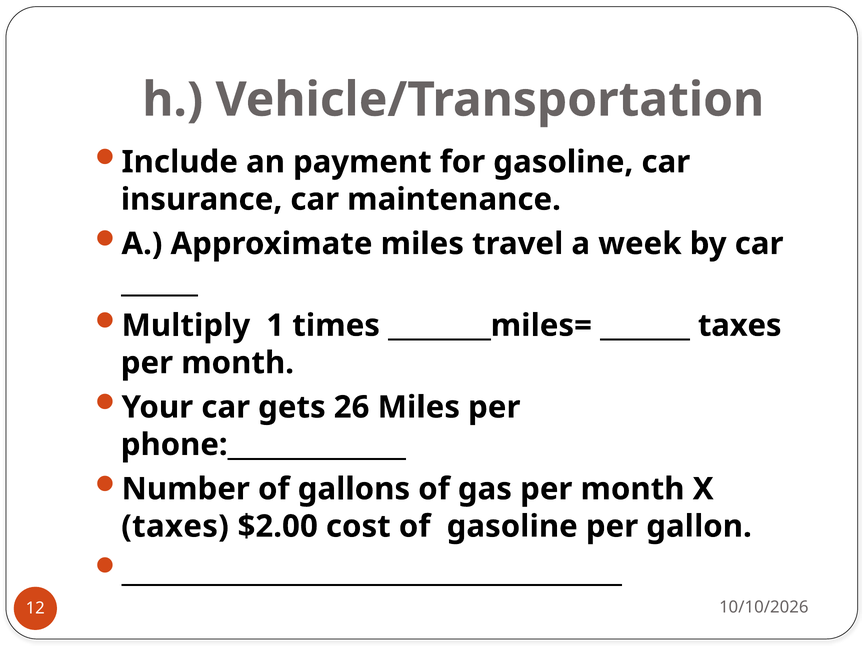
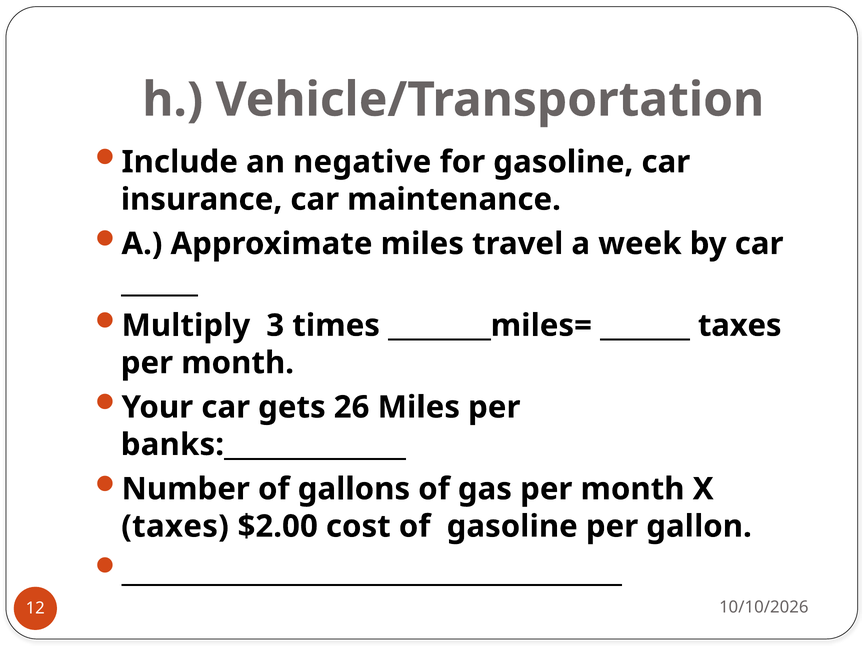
payment: payment -> negative (362, 162)
1: 1 -> 3 (275, 326)
phone:______________: phone:______________ -> banks:______________ (263, 445)
